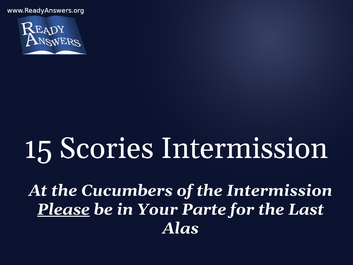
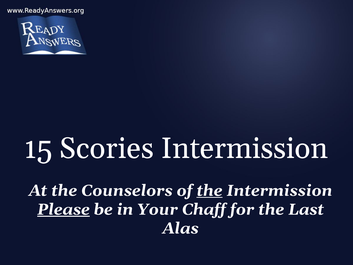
Cucumbers: Cucumbers -> Counselors (127, 190)
the underline: none -> present (210, 190)
Parte: Parte -> Chaff (204, 209)
